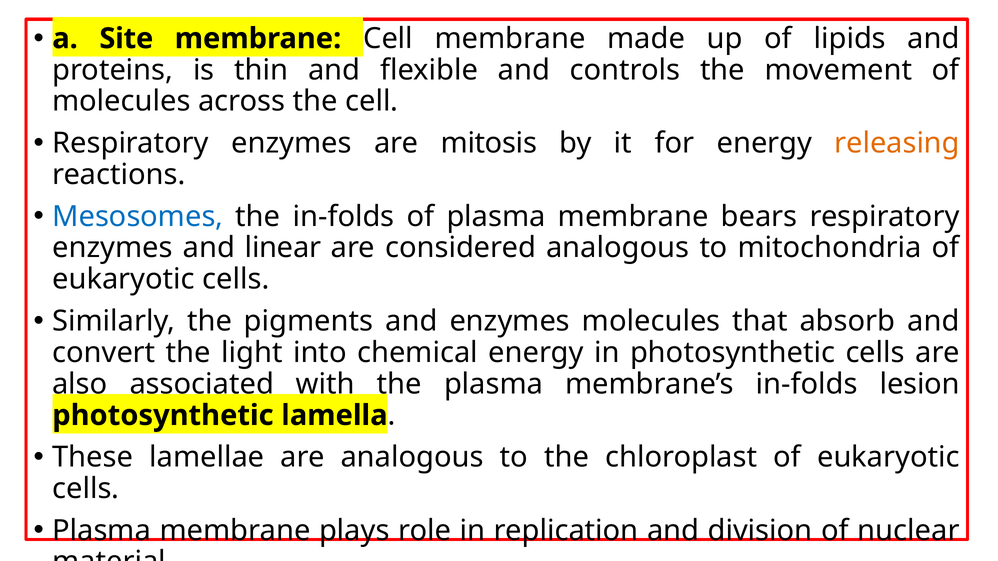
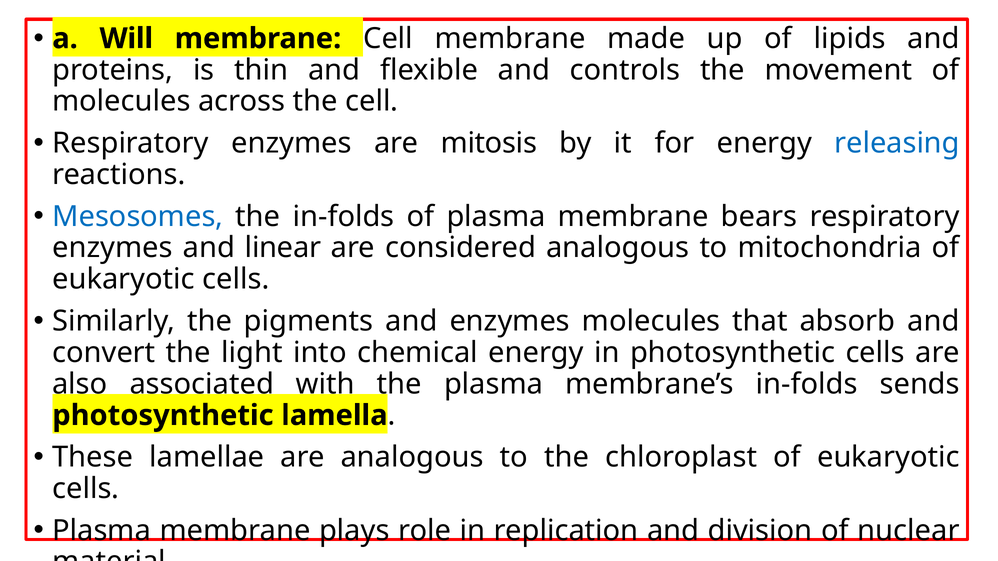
Site: Site -> Will (126, 39)
releasing colour: orange -> blue (897, 143)
lesion: lesion -> sends (920, 384)
